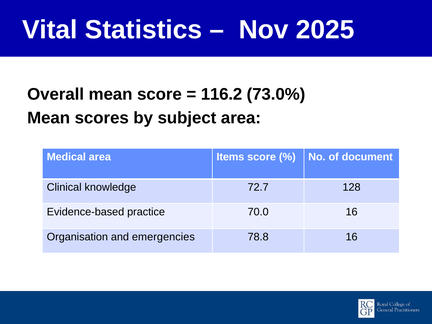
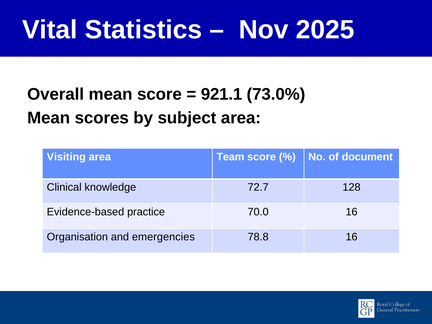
116.2: 116.2 -> 921.1 (222, 94)
Medical: Medical -> Visiting (66, 157)
Items: Items -> Team (230, 157)
